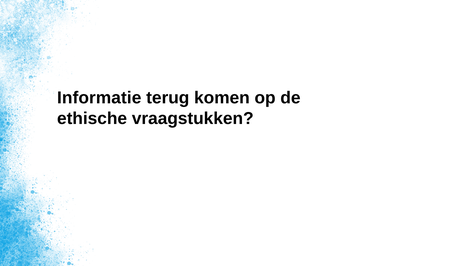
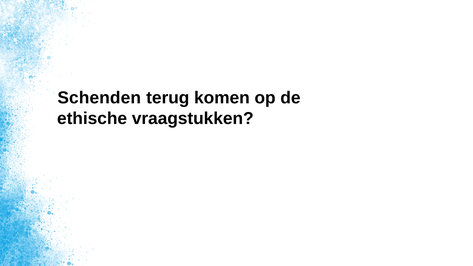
Informatie: Informatie -> Schenden (99, 98)
